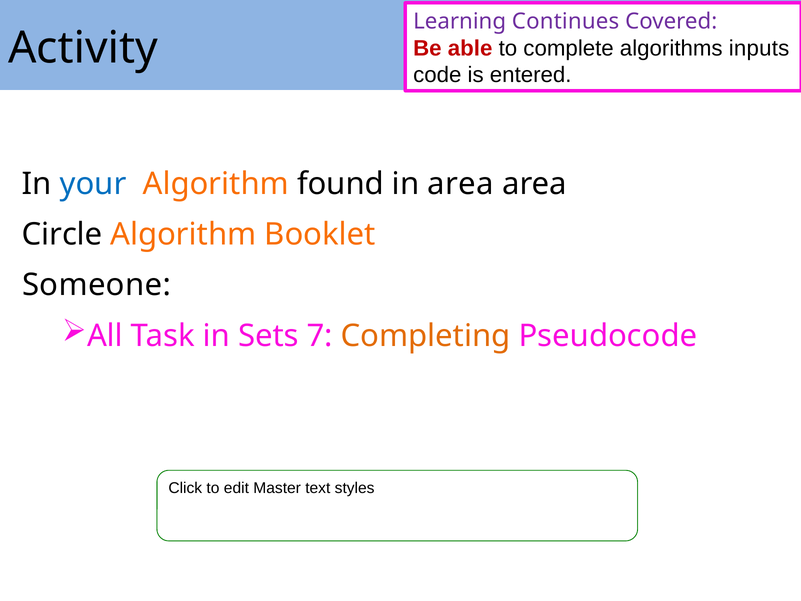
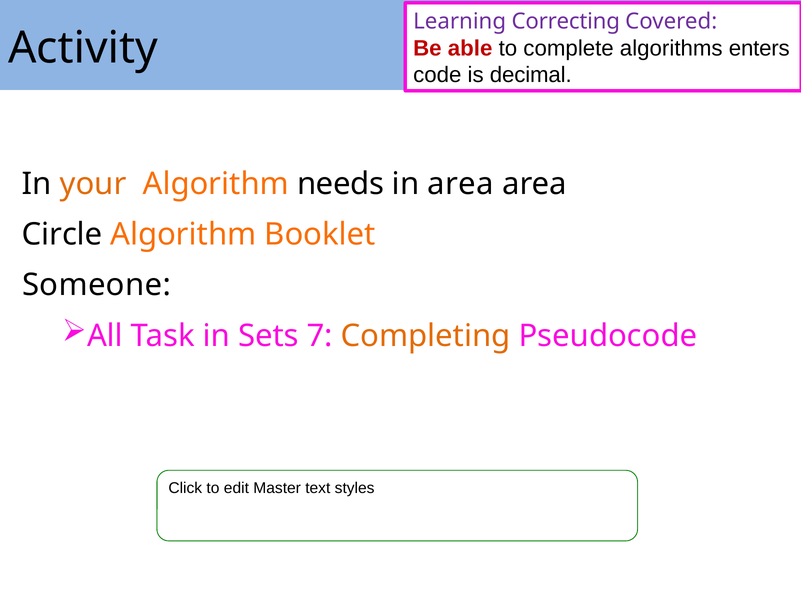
Continues: Continues -> Correcting (566, 22)
inputs: inputs -> enters (759, 48)
entered: entered -> decimal (531, 75)
your colour: blue -> orange (93, 184)
found: found -> needs (341, 184)
